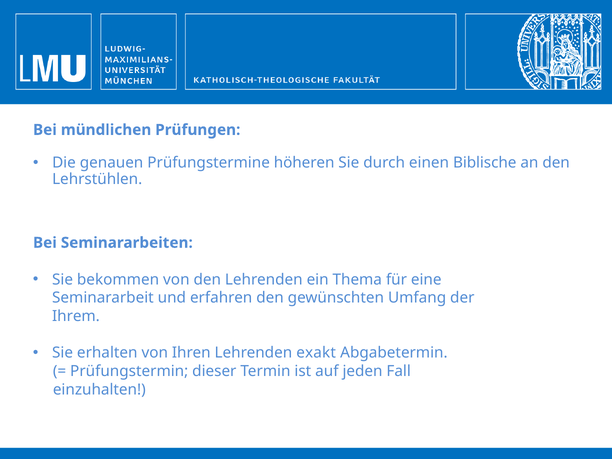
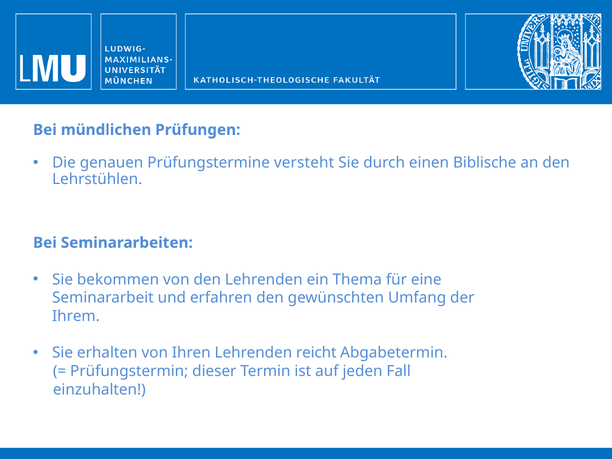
höheren: höheren -> versteht (304, 163)
exakt: exakt -> reicht (316, 353)
